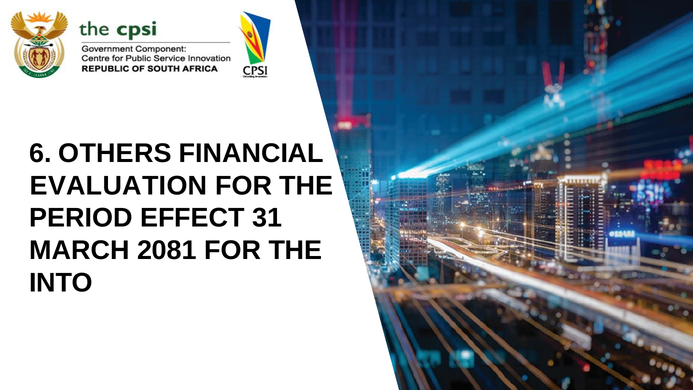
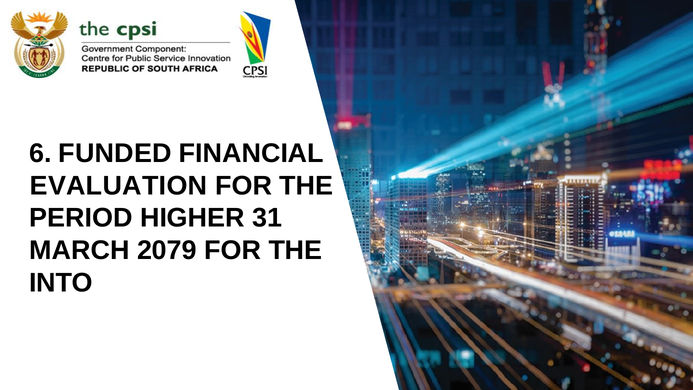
OTHERS: OTHERS -> FUNDED (115, 153)
EFFECT: EFFECT -> HIGHER (192, 218)
2081: 2081 -> 2079 (167, 250)
